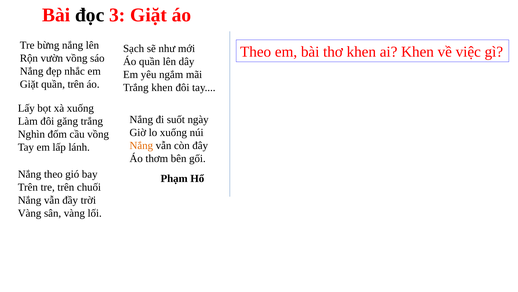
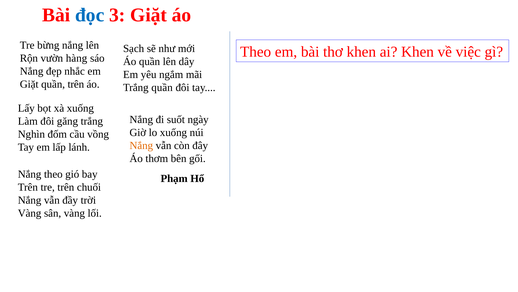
đọc colour: black -> blue (90, 15)
vườn vồng: vồng -> hàng (77, 58)
Trắng khen: khen -> quần (162, 88)
